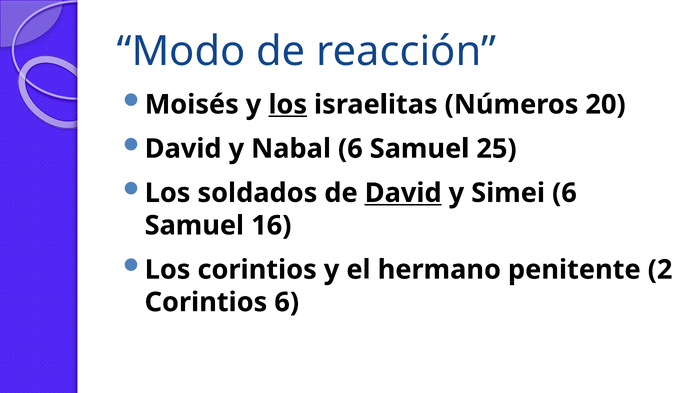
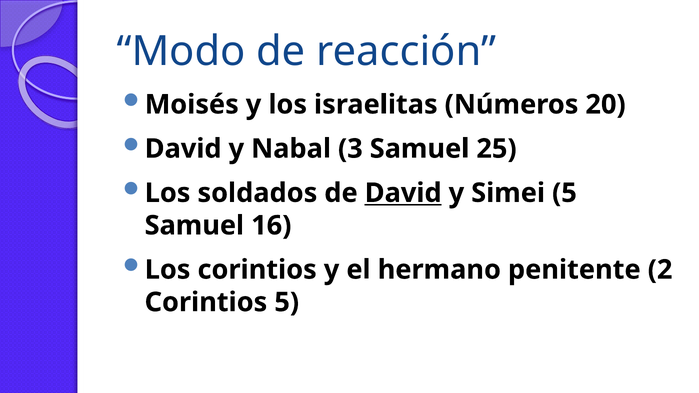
los underline: present -> none (288, 105)
Nabal 6: 6 -> 3 (350, 149)
Simei 6: 6 -> 5 (564, 193)
Corintios 6: 6 -> 5 (287, 302)
